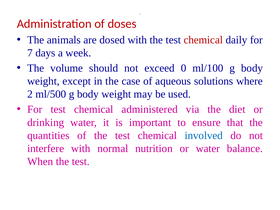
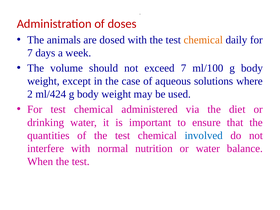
chemical colour: red -> orange (203, 40)
exceed 0: 0 -> 7 (184, 68)
ml/500: ml/500 -> ml/424 (51, 94)
